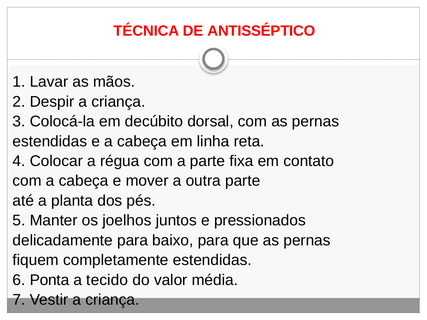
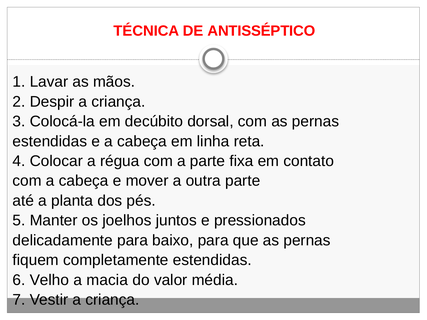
Ponta: Ponta -> Velho (49, 280)
tecido: tecido -> macia (107, 280)
